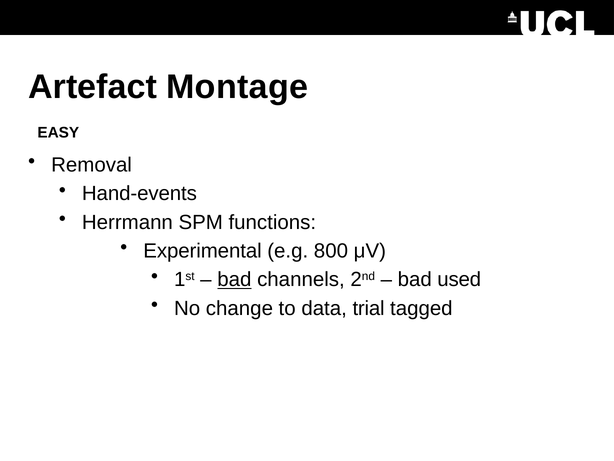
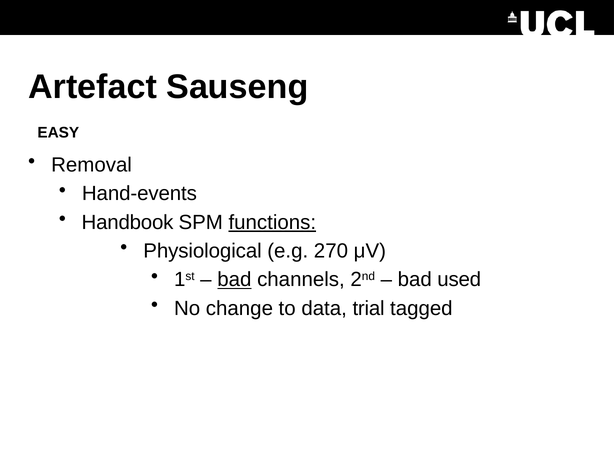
Montage: Montage -> Sauseng (237, 87)
Herrmann: Herrmann -> Handbook (128, 222)
functions underline: none -> present (272, 222)
Experimental: Experimental -> Physiological (203, 251)
800: 800 -> 270 (331, 251)
